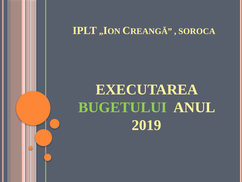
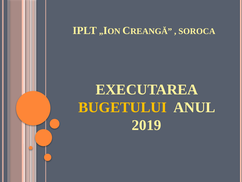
BUGETULUI colour: light green -> yellow (123, 107)
